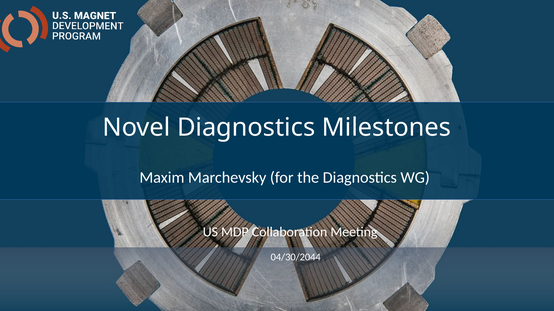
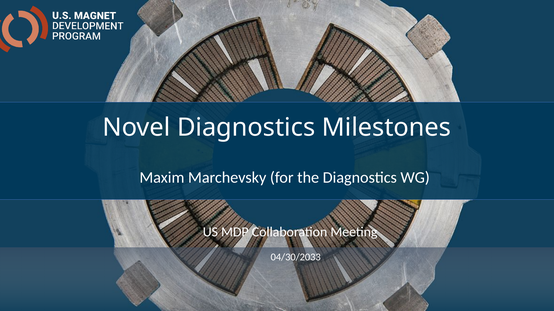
04/30/2044: 04/30/2044 -> 04/30/2033 (296, 258)
